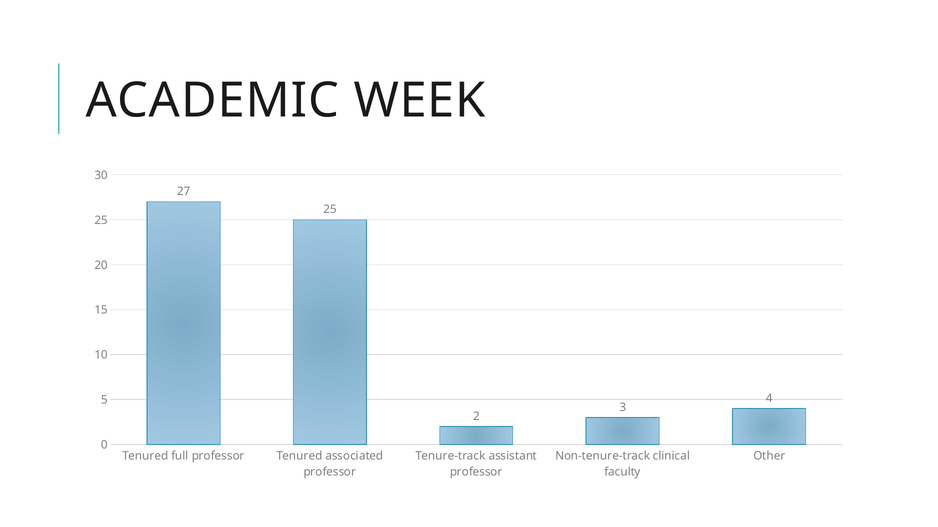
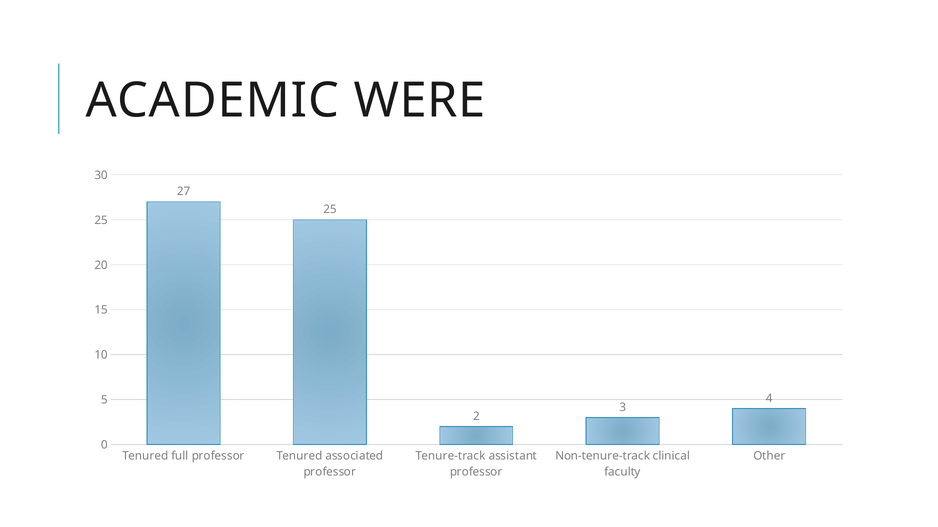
WEEK: WEEK -> WERE (420, 101)
